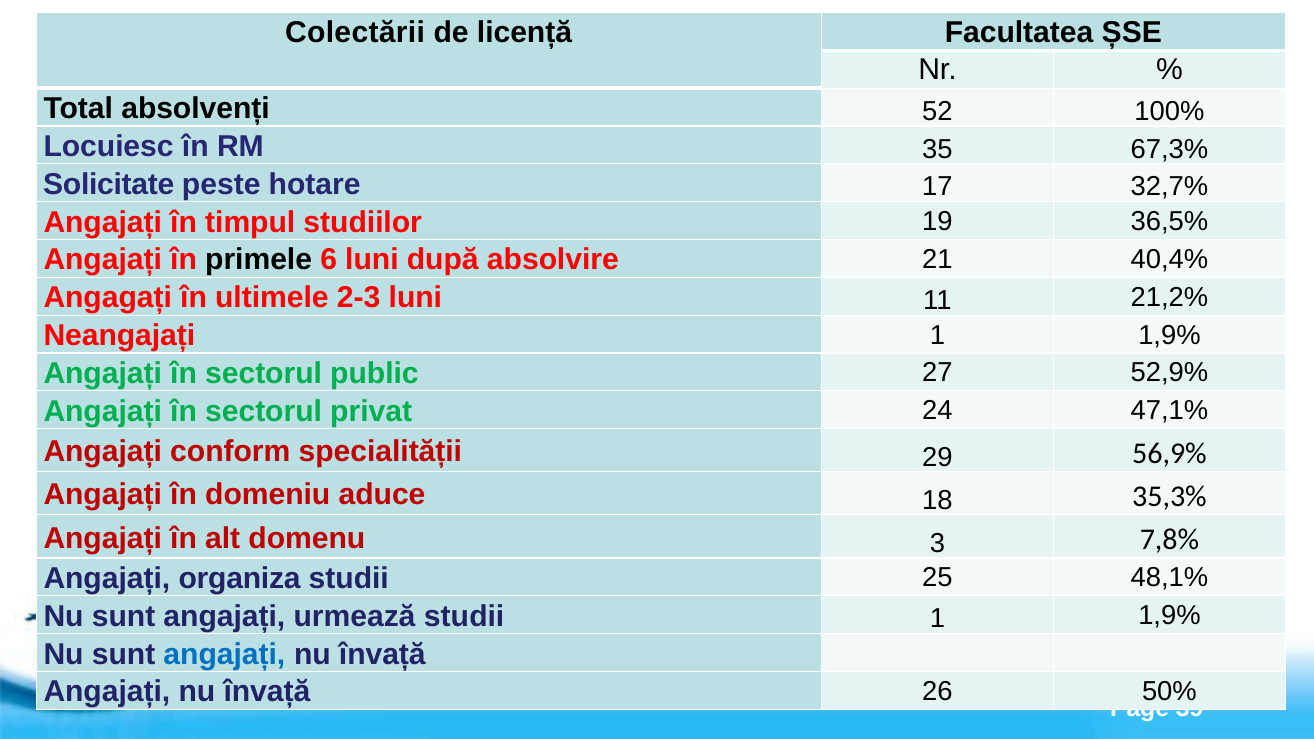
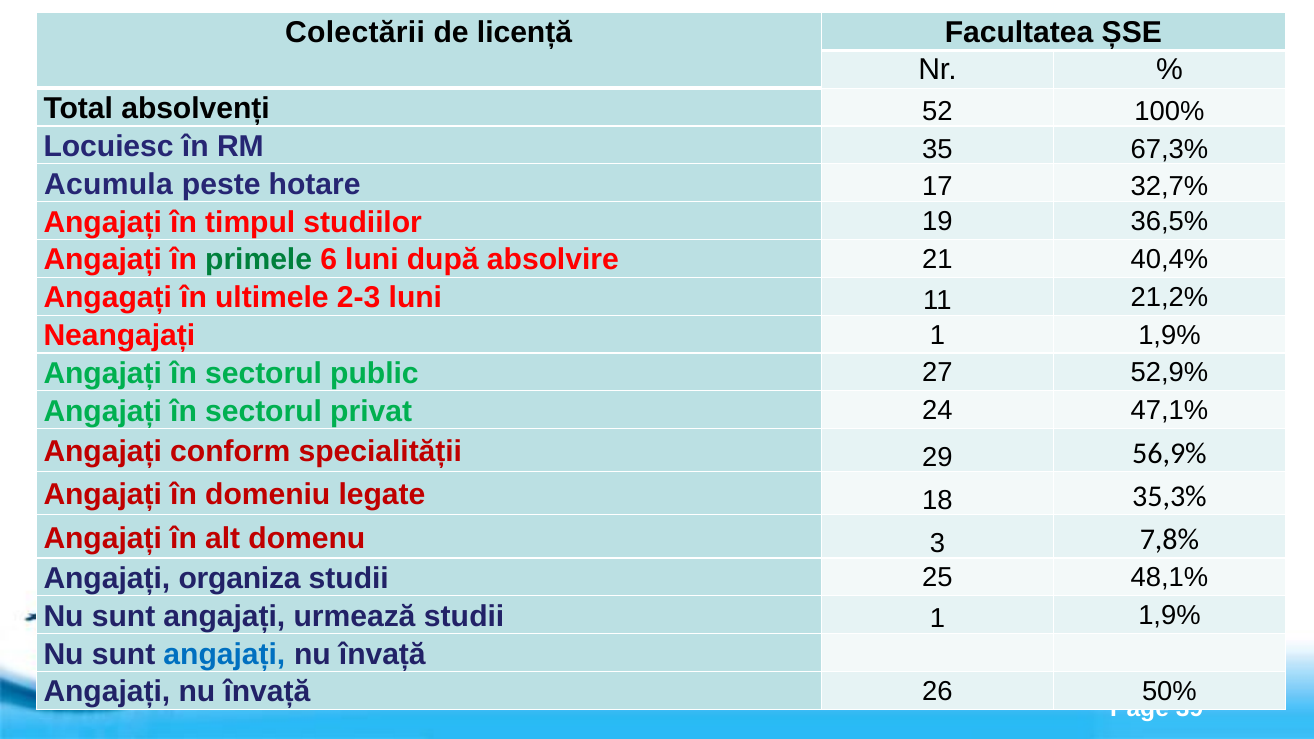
Solicitate: Solicitate -> Acumula (108, 184)
primele colour: black -> green (259, 260)
aduce: aduce -> legate (382, 495)
